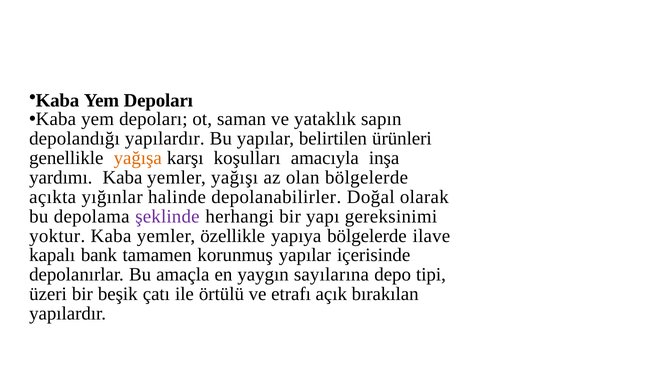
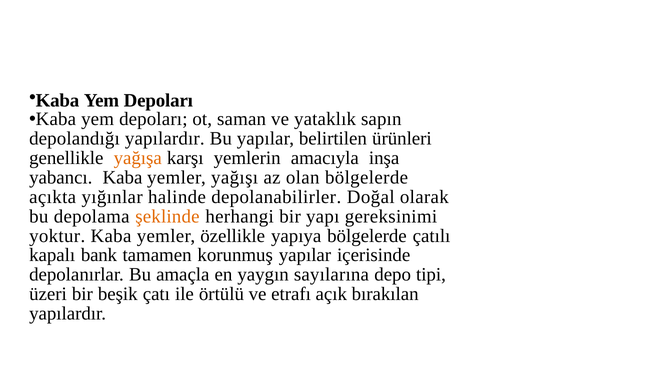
koşulları: koşulları -> yemlerin (247, 158)
yardımı: yardımı -> yabancı (61, 177)
şeklinde colour: purple -> orange (167, 216)
ilave: ilave -> çatılı (432, 235)
